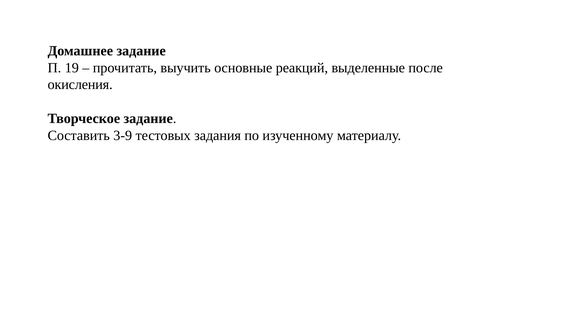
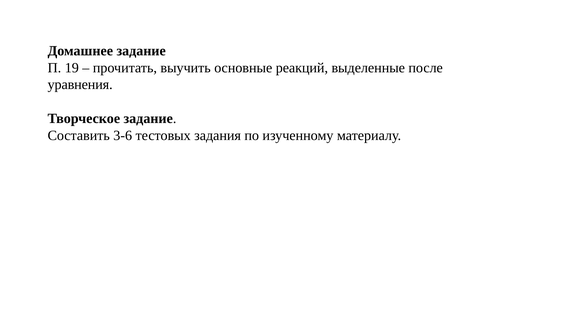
окисления: окисления -> уравнения (80, 85)
3-9: 3-9 -> 3-6 (123, 135)
